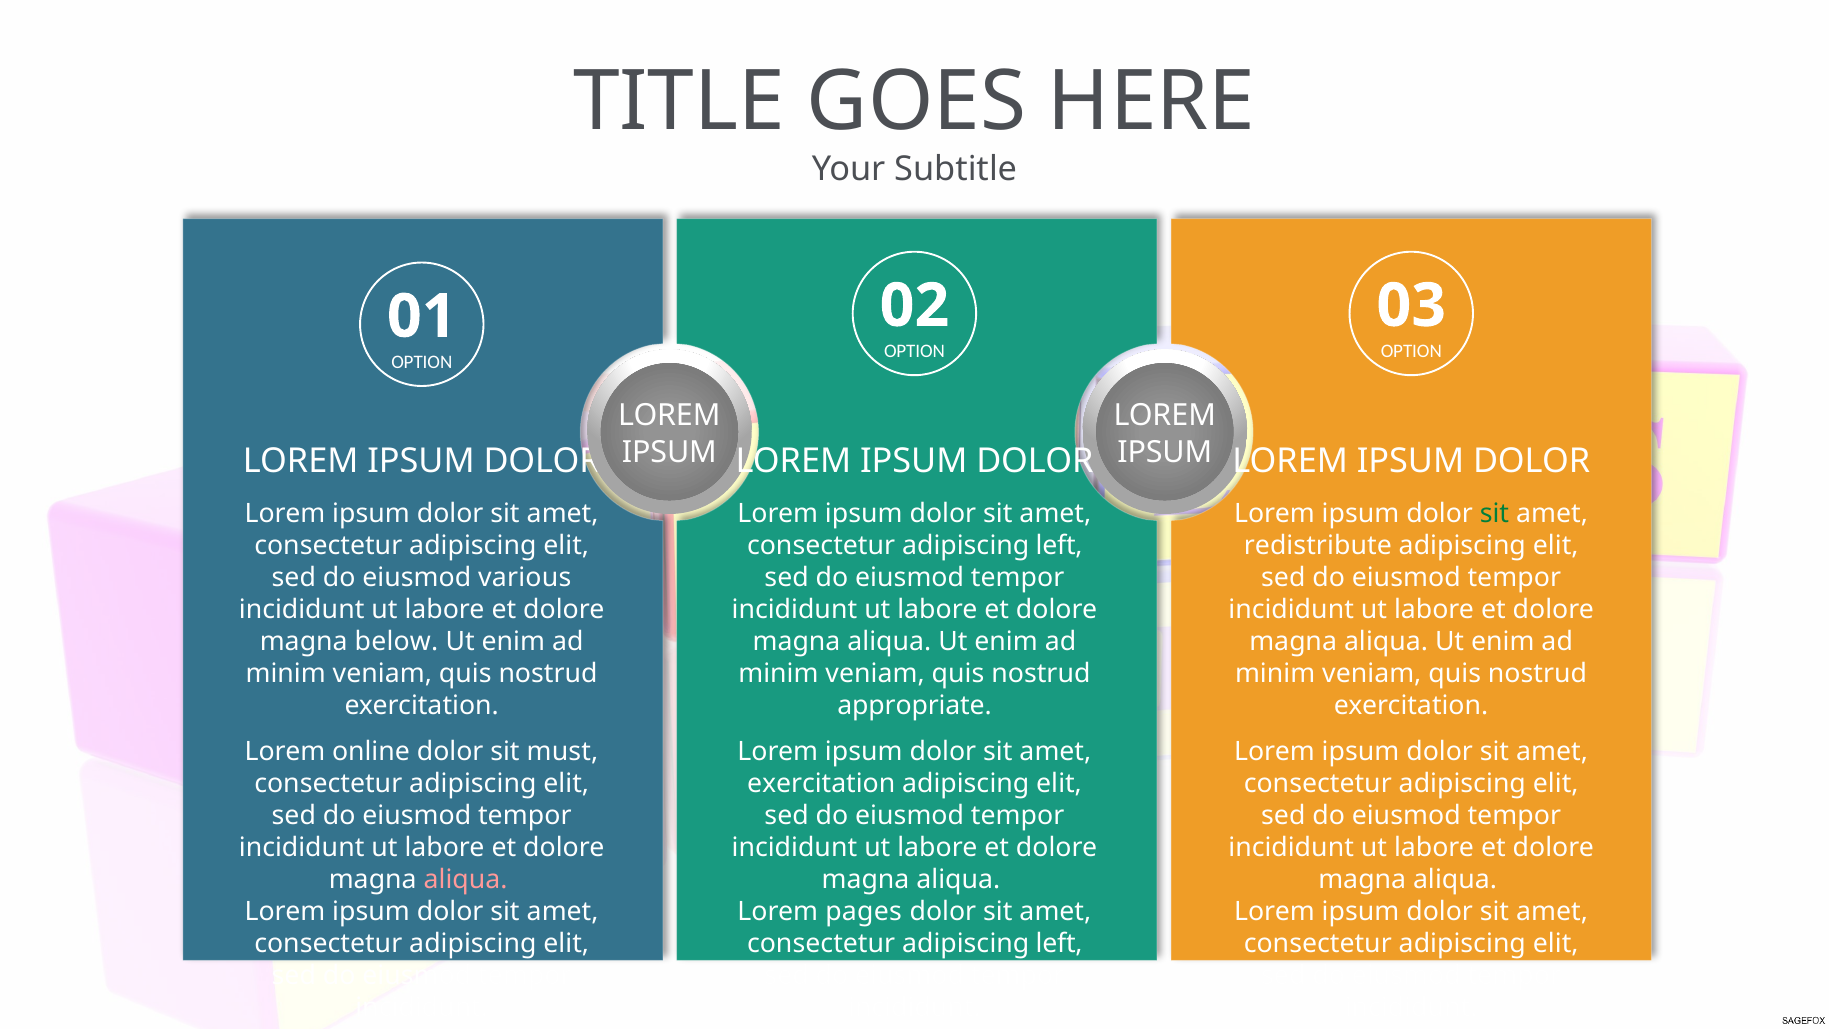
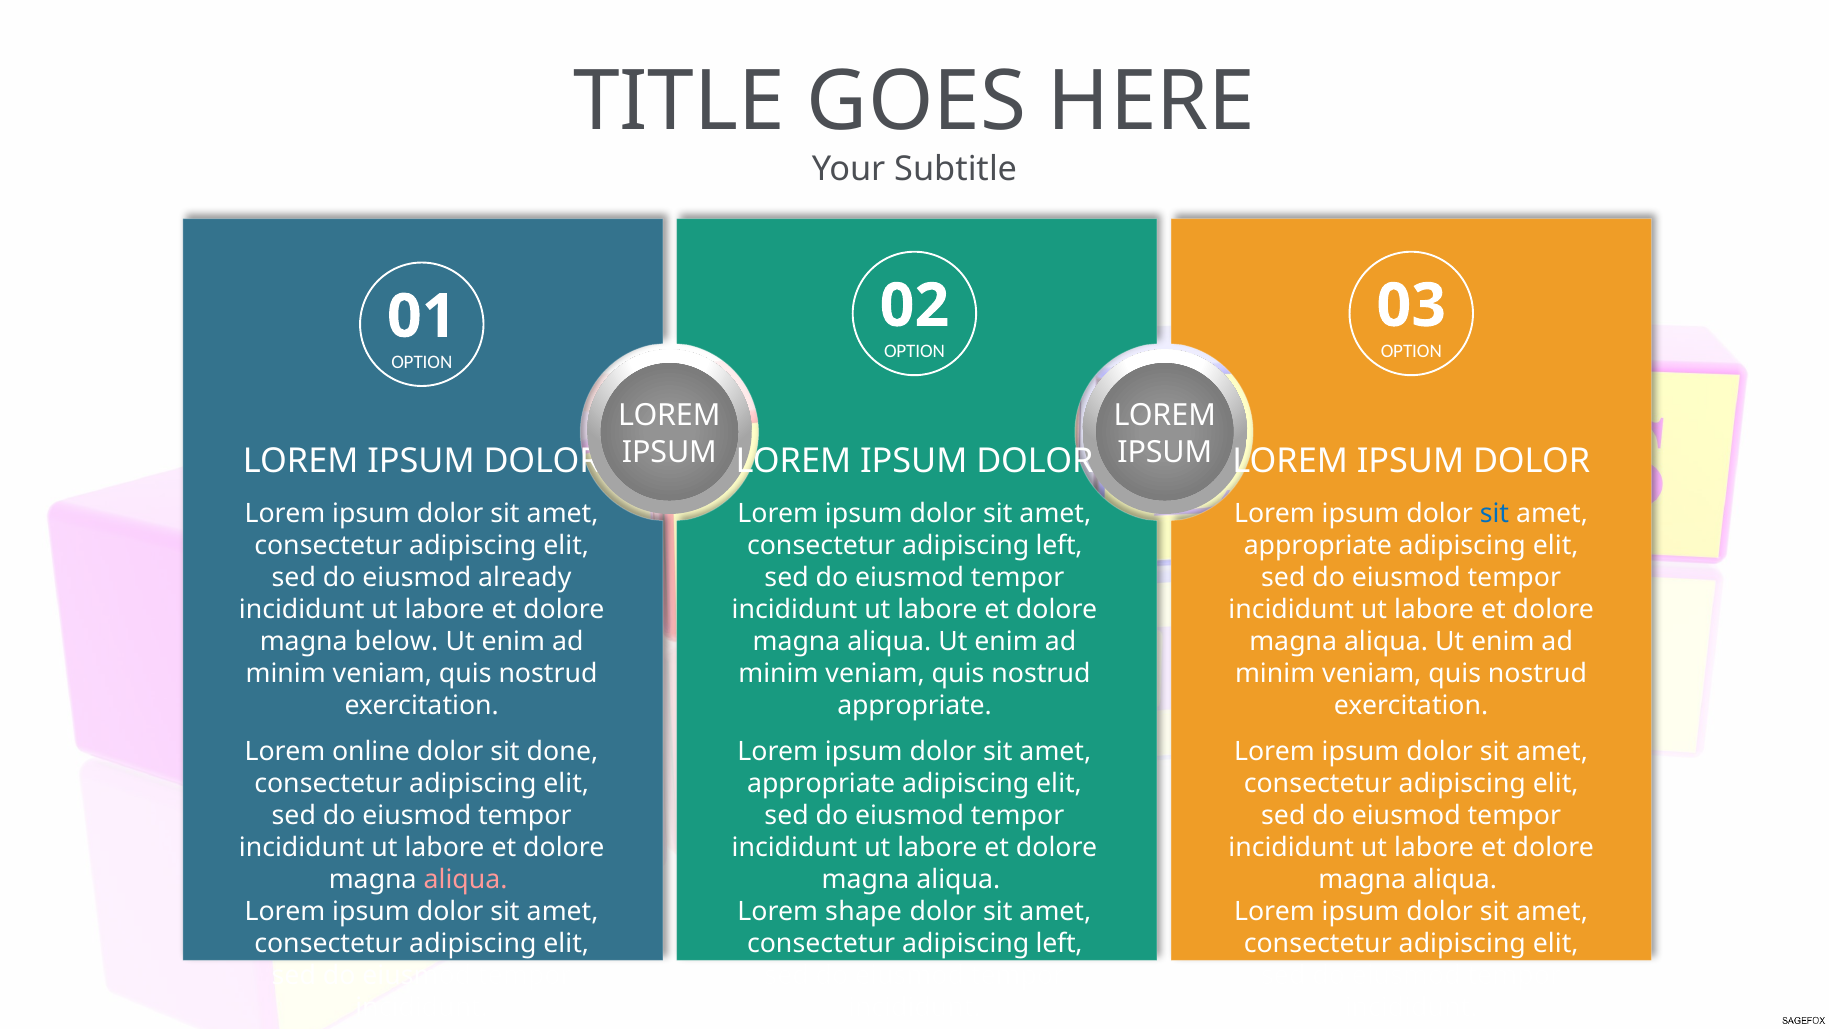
sit colour: green -> blue (1494, 513)
redistribute: redistribute -> appropriate (1318, 545)
various: various -> already (525, 577)
must: must -> done (563, 751)
exercitation: exercitation -> appropriate (821, 783)
pages: pages -> shape (864, 911)
